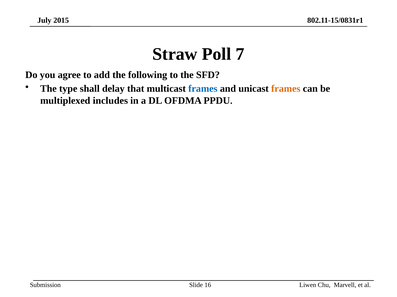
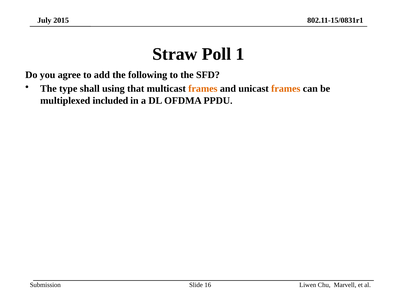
7: 7 -> 1 (240, 54)
delay: delay -> using (113, 89)
frames colour: blue -> orange (203, 89)
includes: includes -> included (110, 101)
